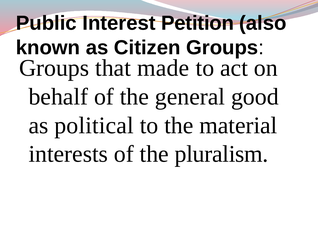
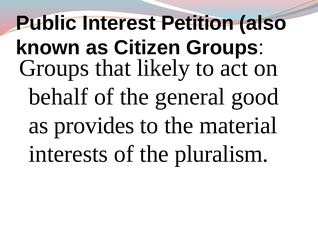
made: made -> likely (163, 68)
political: political -> provides (94, 125)
